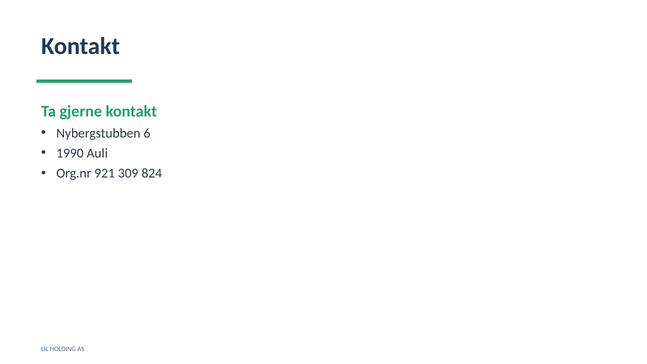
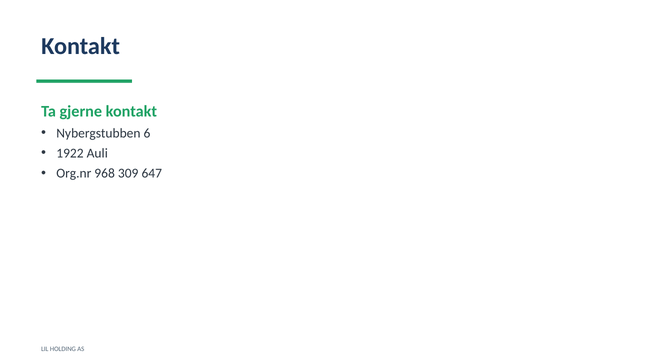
1990: 1990 -> 1922 (70, 153)
921: 921 -> 968 (105, 174)
824: 824 -> 647 (152, 174)
